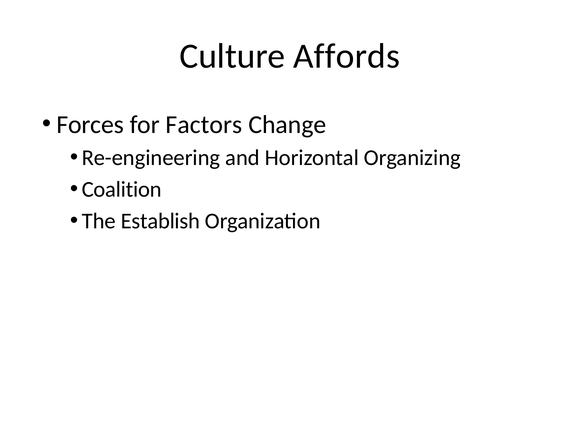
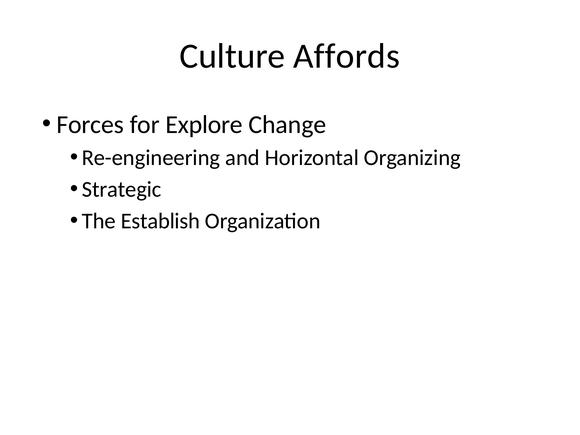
Factors: Factors -> Explore (204, 125)
Coalition: Coalition -> Strategic (122, 189)
